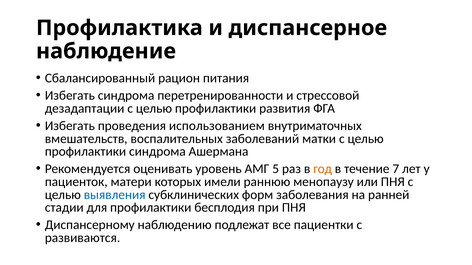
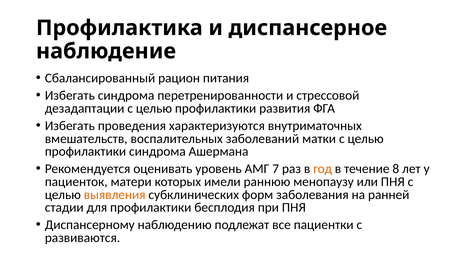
использованием: использованием -> характеризуются (217, 126)
5: 5 -> 7 (276, 169)
7: 7 -> 8 (396, 169)
выявления colour: blue -> orange (115, 195)
